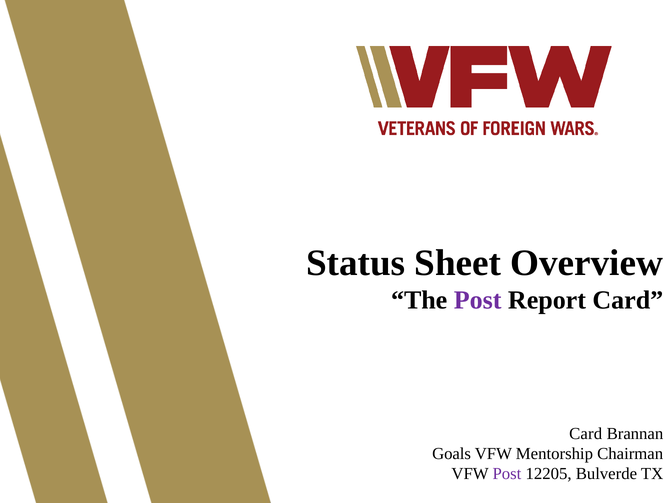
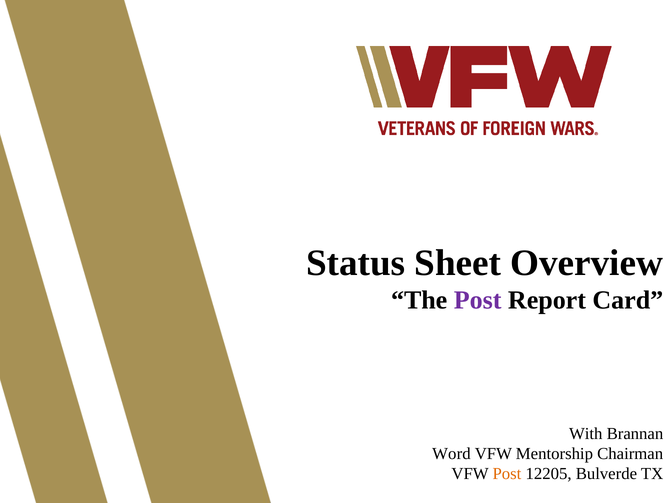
Card: Card -> With (586, 433)
Goals: Goals -> Word (451, 453)
Post colour: purple -> orange (507, 473)
